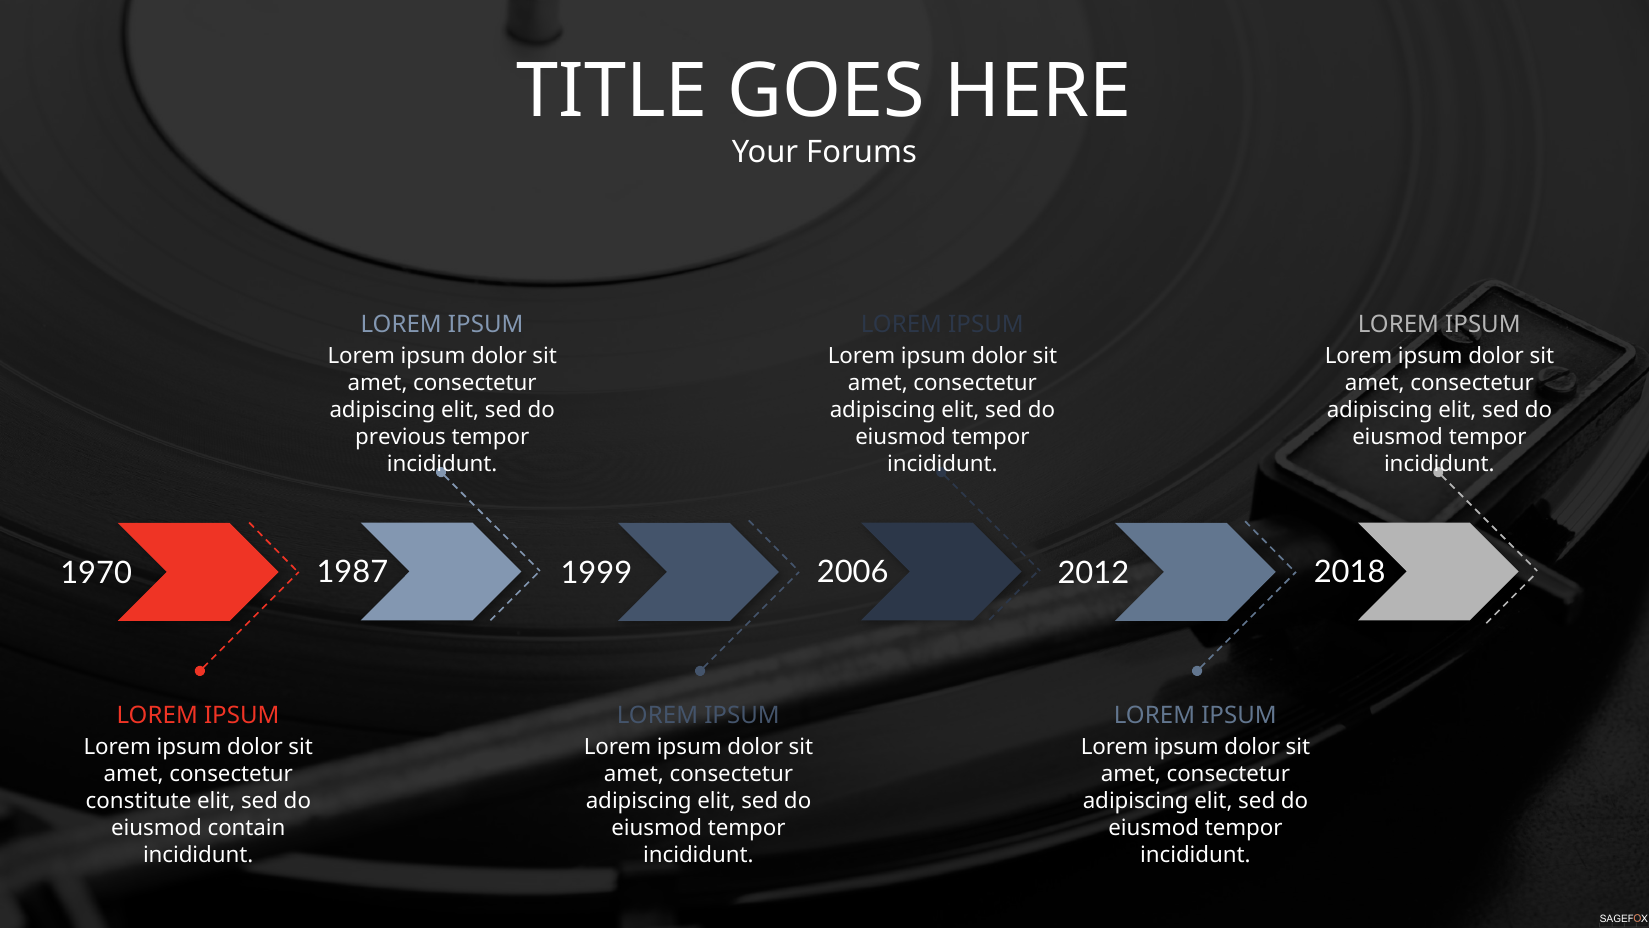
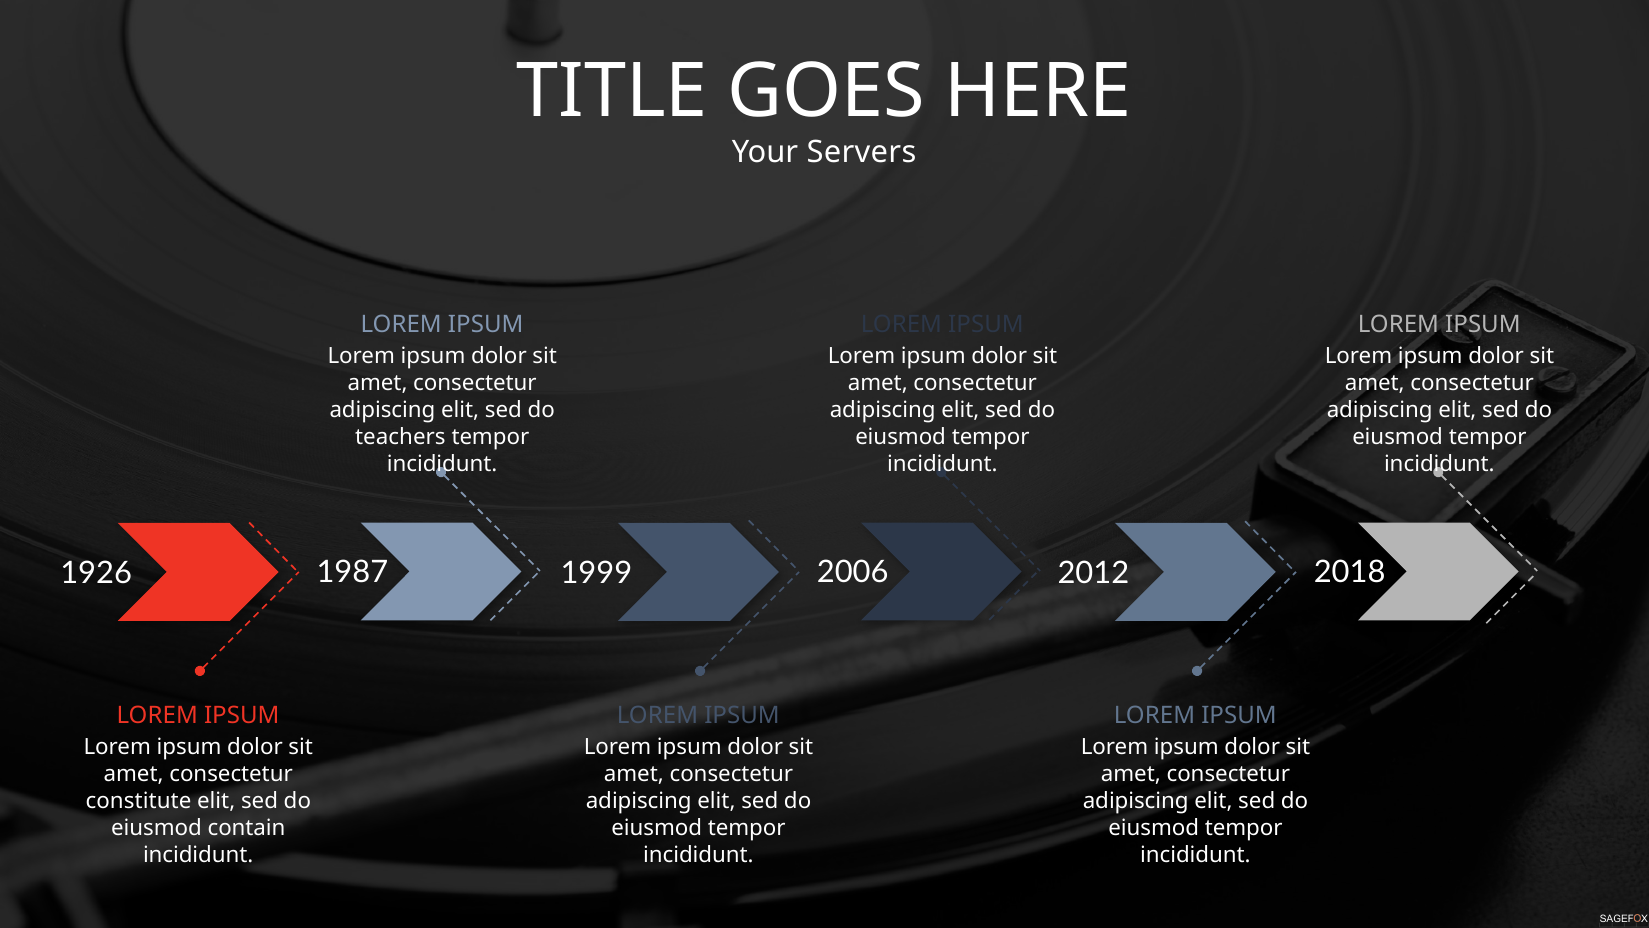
Forums: Forums -> Servers (861, 152)
previous: previous -> teachers (400, 437)
1970: 1970 -> 1926 (96, 573)
